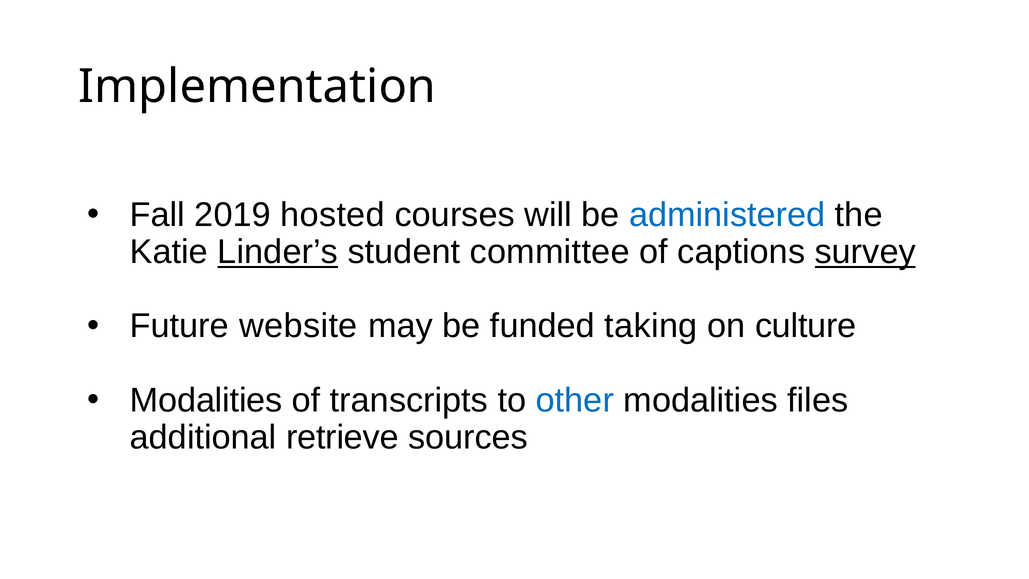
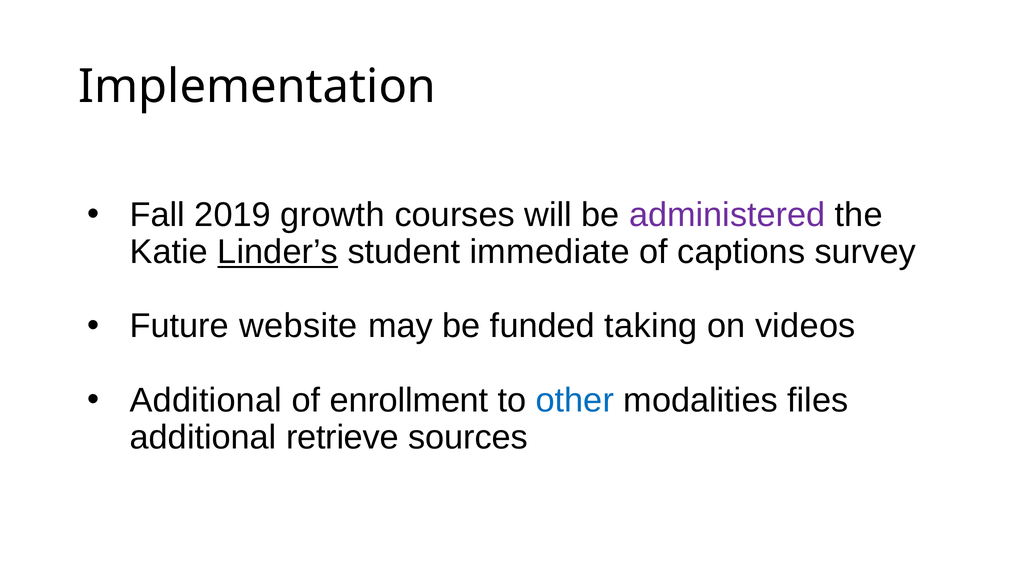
hosted: hosted -> growth (333, 215)
administered colour: blue -> purple (727, 215)
committee: committee -> immediate (550, 252)
survey underline: present -> none (865, 252)
culture: culture -> videos (805, 326)
Modalities: Modalities -> Additional (206, 400)
transcripts: transcripts -> enrollment (409, 400)
